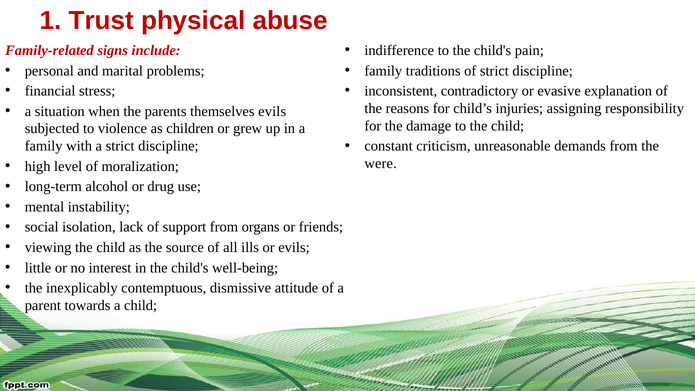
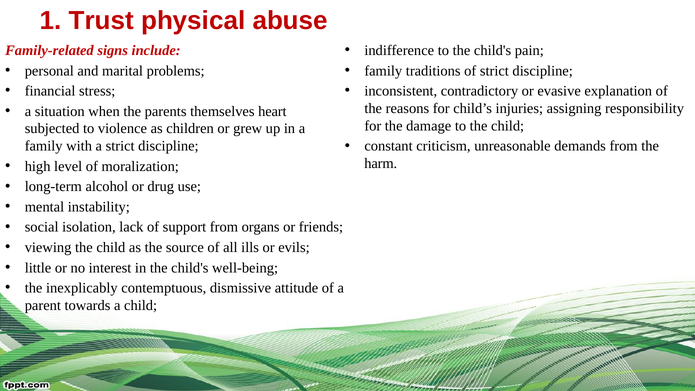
themselves evils: evils -> heart (272, 111)
were: were -> harm (381, 163)
